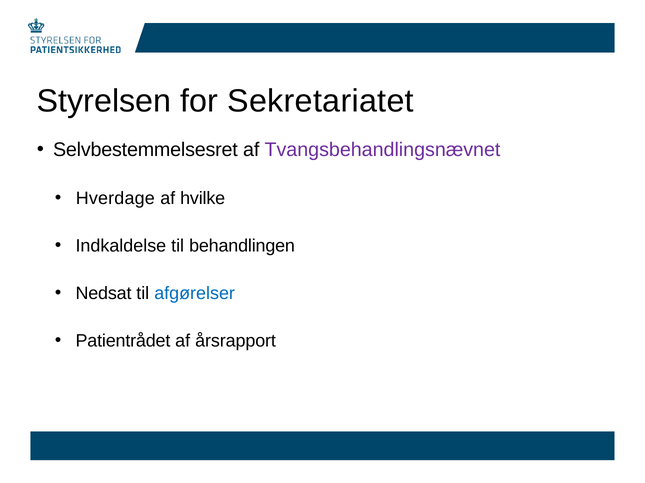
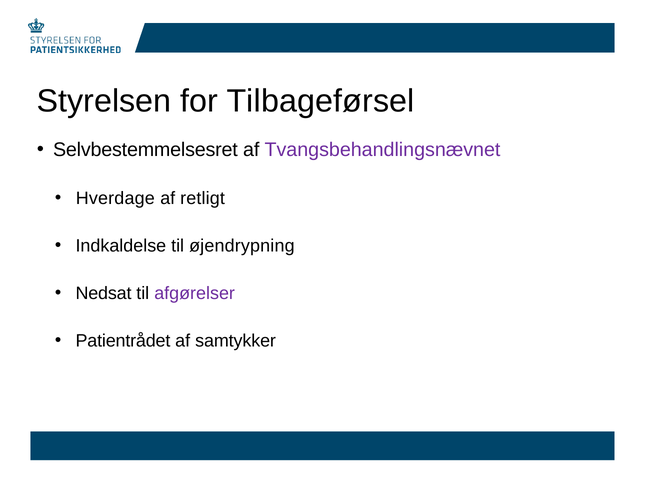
Sekretariatet: Sekretariatet -> Tilbageførsel (321, 101)
hvilke: hvilke -> retligt (203, 198)
behandlingen: behandlingen -> øjendrypning (242, 246)
afgørelser colour: blue -> purple (195, 294)
årsrapport: årsrapport -> samtykker (236, 341)
